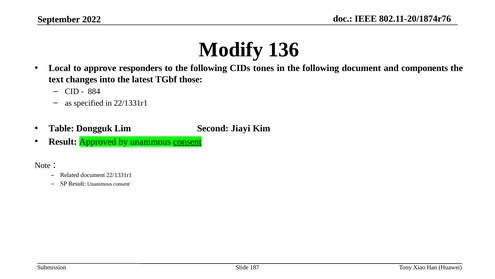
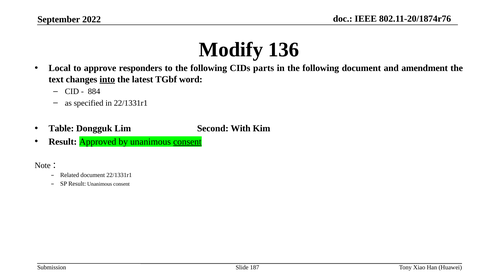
tones: tones -> parts (264, 68)
components: components -> amendment (425, 68)
into underline: none -> present (107, 79)
those: those -> word (191, 79)
Jiayi: Jiayi -> With (241, 128)
